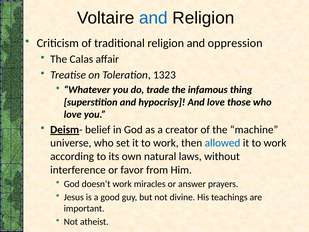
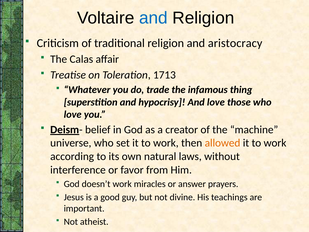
oppression: oppression -> aristocracy (235, 43)
1323: 1323 -> 1713 (164, 75)
allowed colour: blue -> orange (223, 143)
